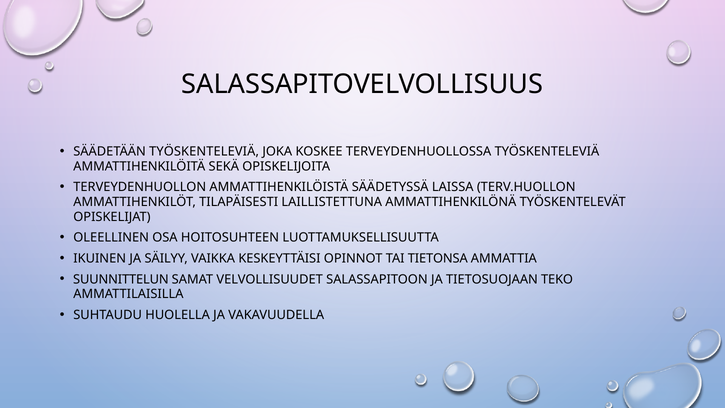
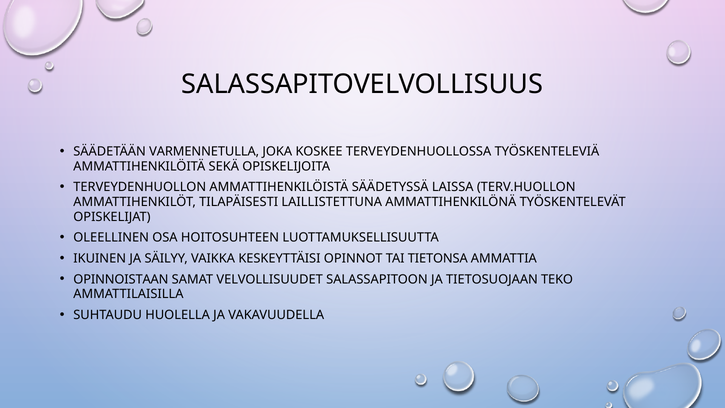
SÄÄDETÄÄN TYÖSKENTELEVIÄ: TYÖSKENTELEVIÄ -> VARMENNETULLA (204, 151)
SUUNNITTELUN: SUUNNITTELUN -> OPINNOISTAAN (121, 279)
